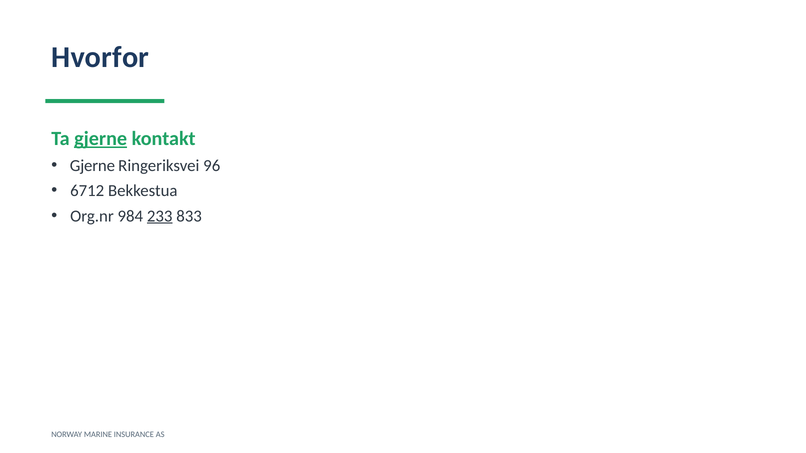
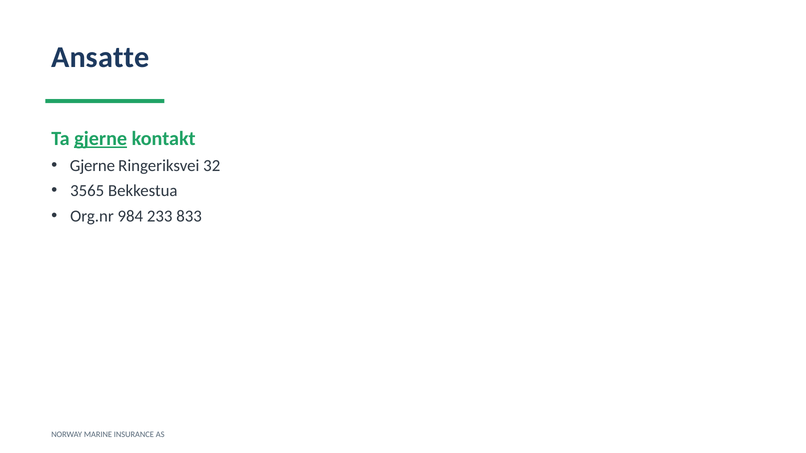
Hvorfor: Hvorfor -> Ansatte (100, 58)
96: 96 -> 32 (212, 166)
6712: 6712 -> 3565 (87, 191)
233 underline: present -> none (160, 216)
